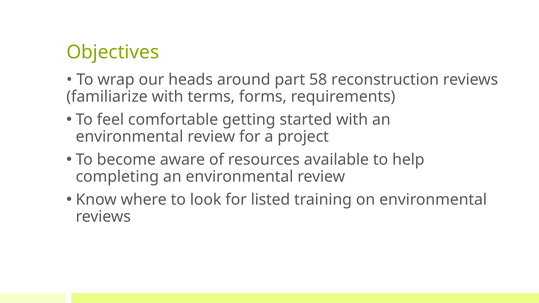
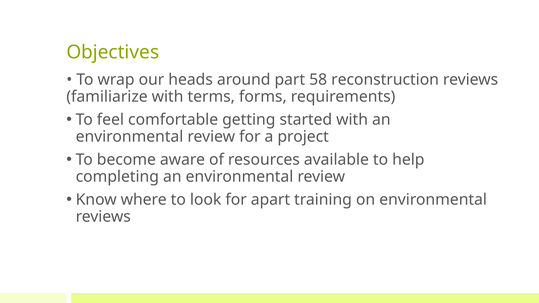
listed: listed -> apart (270, 200)
